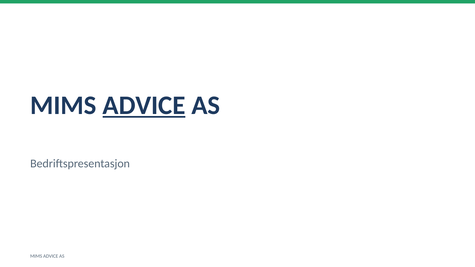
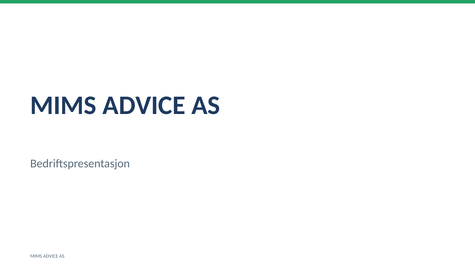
ADVICE underline: present -> none (144, 105)
